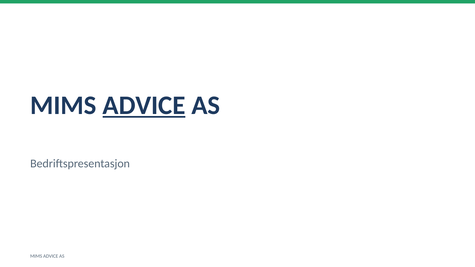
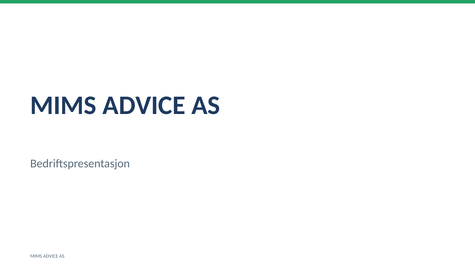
ADVICE underline: present -> none (144, 105)
